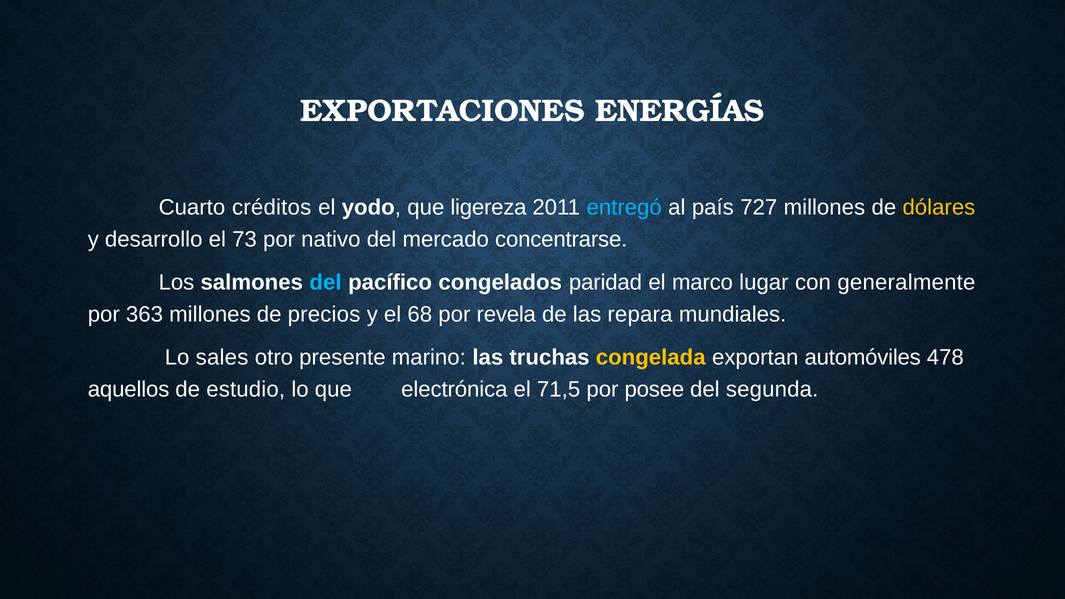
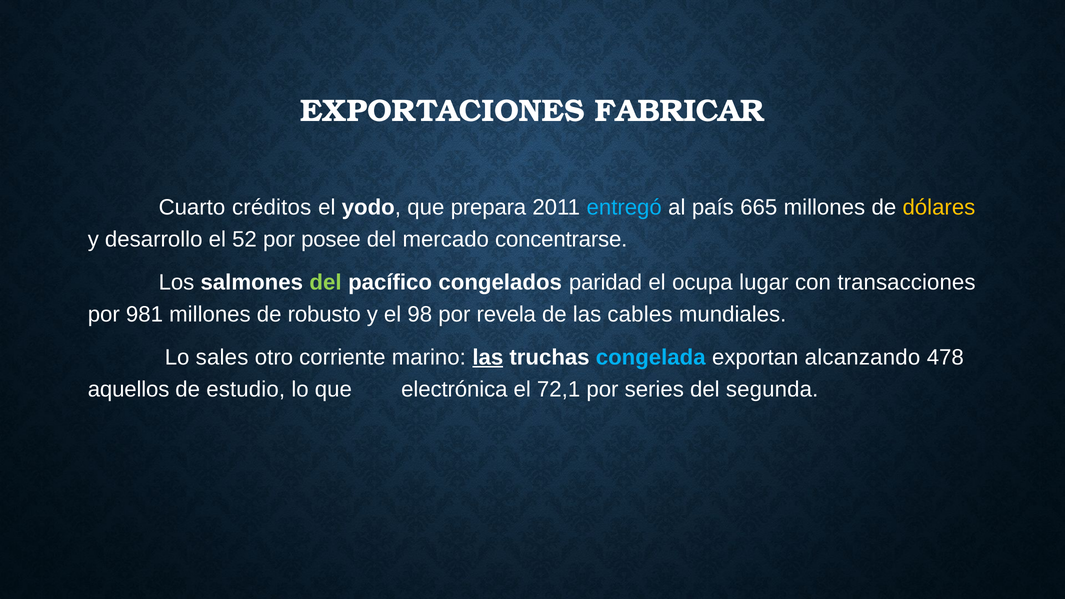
ENERGÍAS: ENERGÍAS -> FABRICAR (680, 111)
ligereza: ligereza -> prepara (488, 207)
727: 727 -> 665 (759, 207)
73: 73 -> 52 (245, 239)
nativo: nativo -> posee (331, 239)
del colour: light blue -> light green (326, 282)
marco: marco -> ocupa (702, 282)
generalmente: generalmente -> transacciones (906, 282)
363: 363 -> 981 (144, 314)
precios: precios -> robusto (324, 314)
68: 68 -> 98 (420, 314)
repara: repara -> cables (640, 314)
presente: presente -> corriente (342, 357)
las underline: none -> present (488, 357)
congelada colour: yellow -> light blue (651, 357)
automóviles: automóviles -> alcanzando (862, 357)
71,5: 71,5 -> 72,1 (559, 389)
posee: posee -> series (654, 389)
